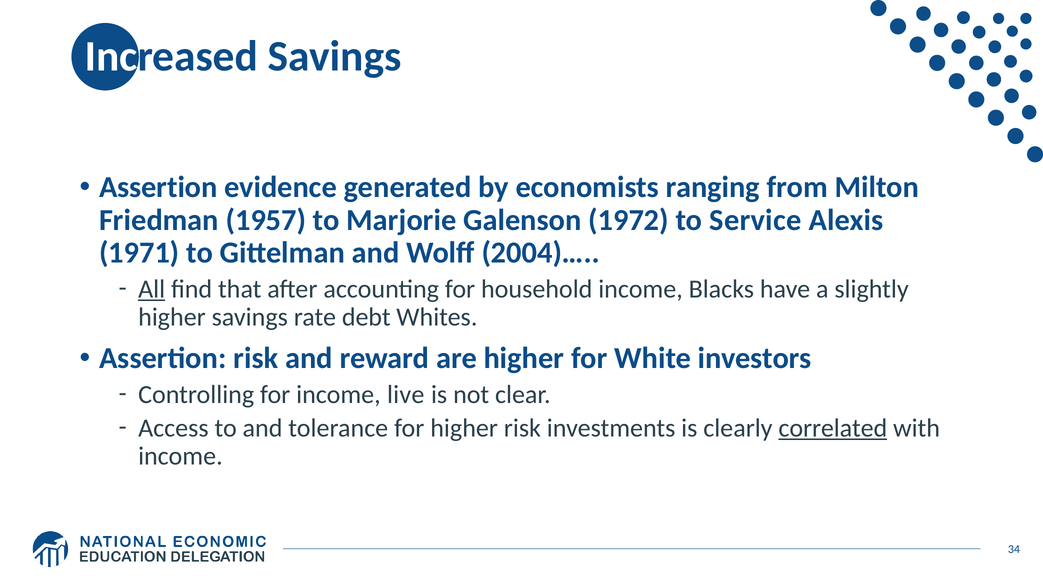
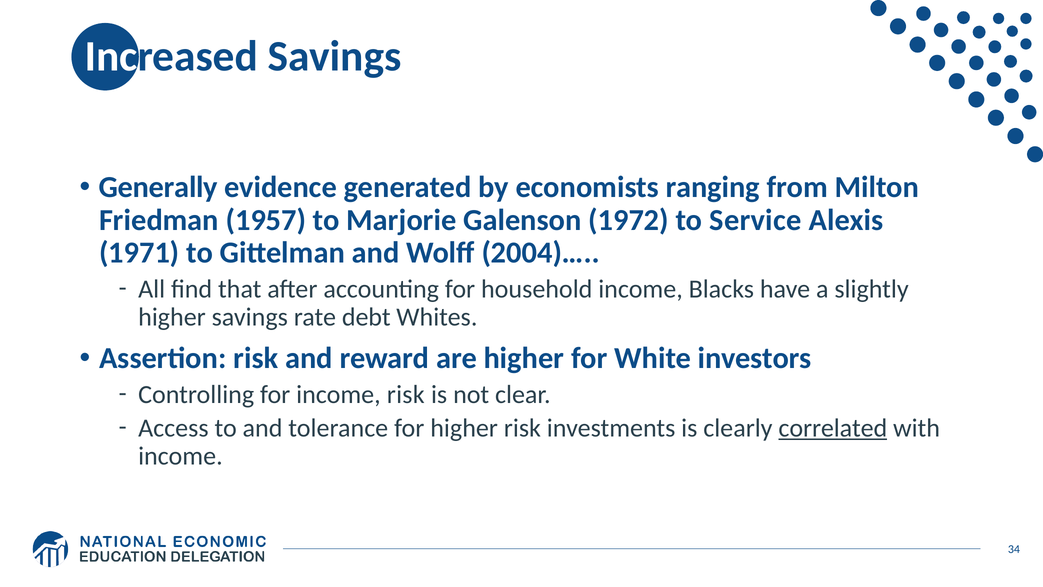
Assertion: Assertion -> Generally (158, 187)
All underline: present -> none (152, 289)
income live: live -> risk (406, 394)
